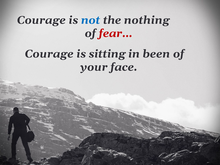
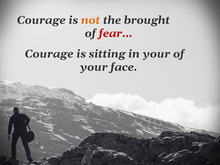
not colour: blue -> orange (91, 20)
nothing: nothing -> brought (147, 20)
in been: been -> your (156, 54)
